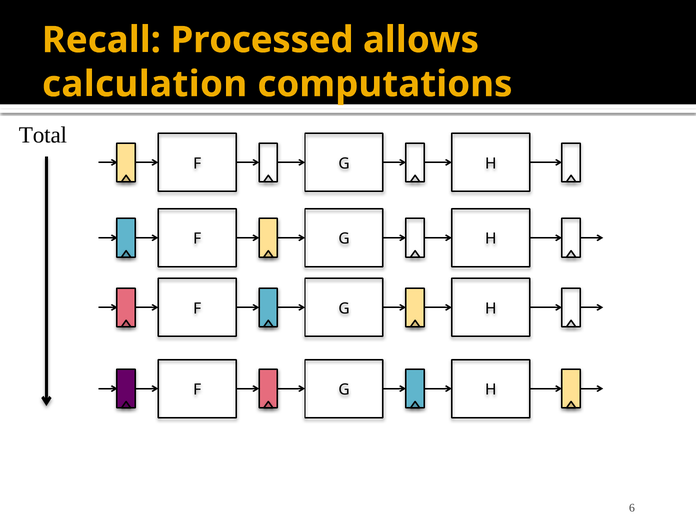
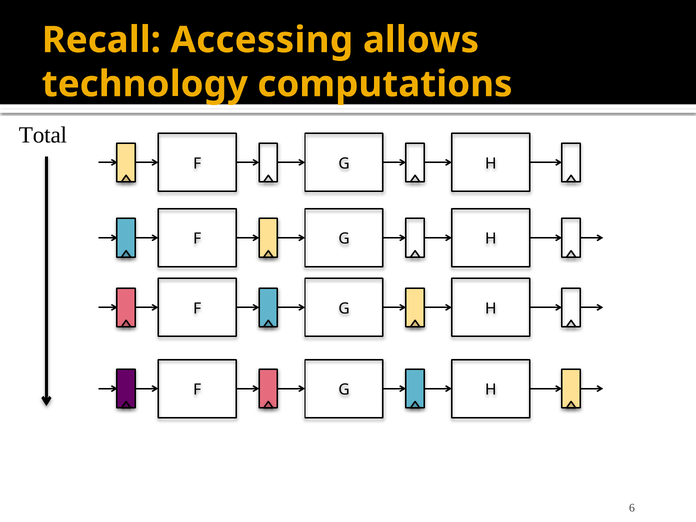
Processed: Processed -> Accessing (262, 40)
calculation: calculation -> technology (145, 84)
